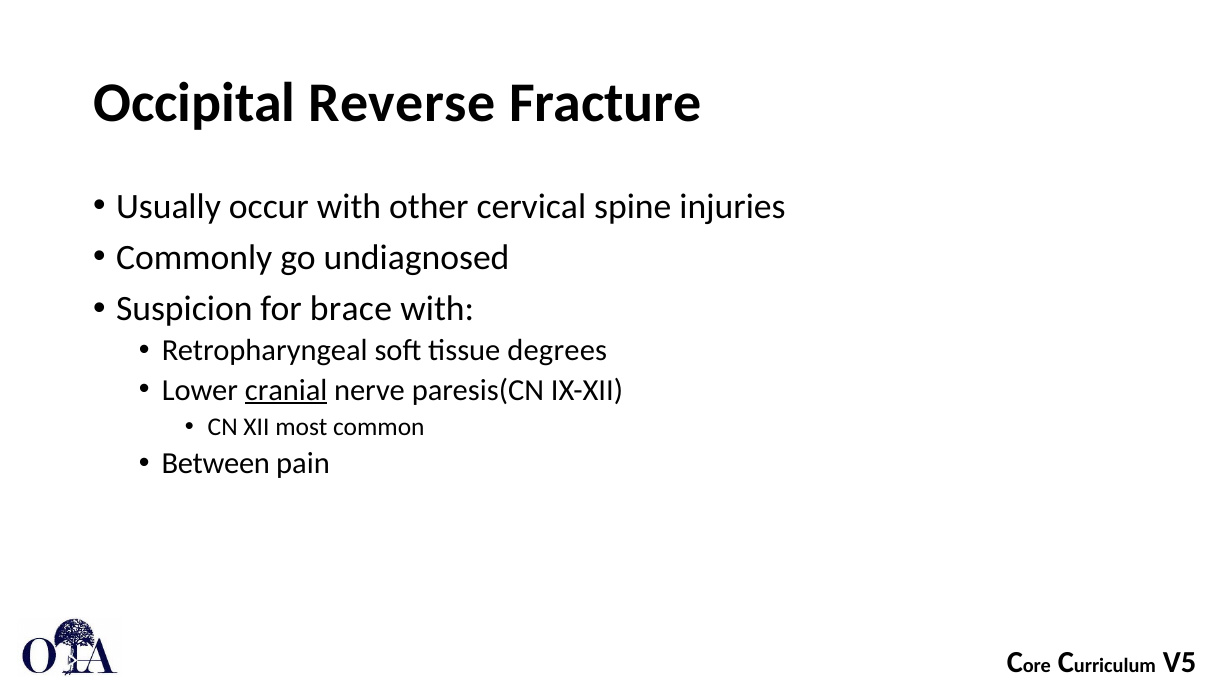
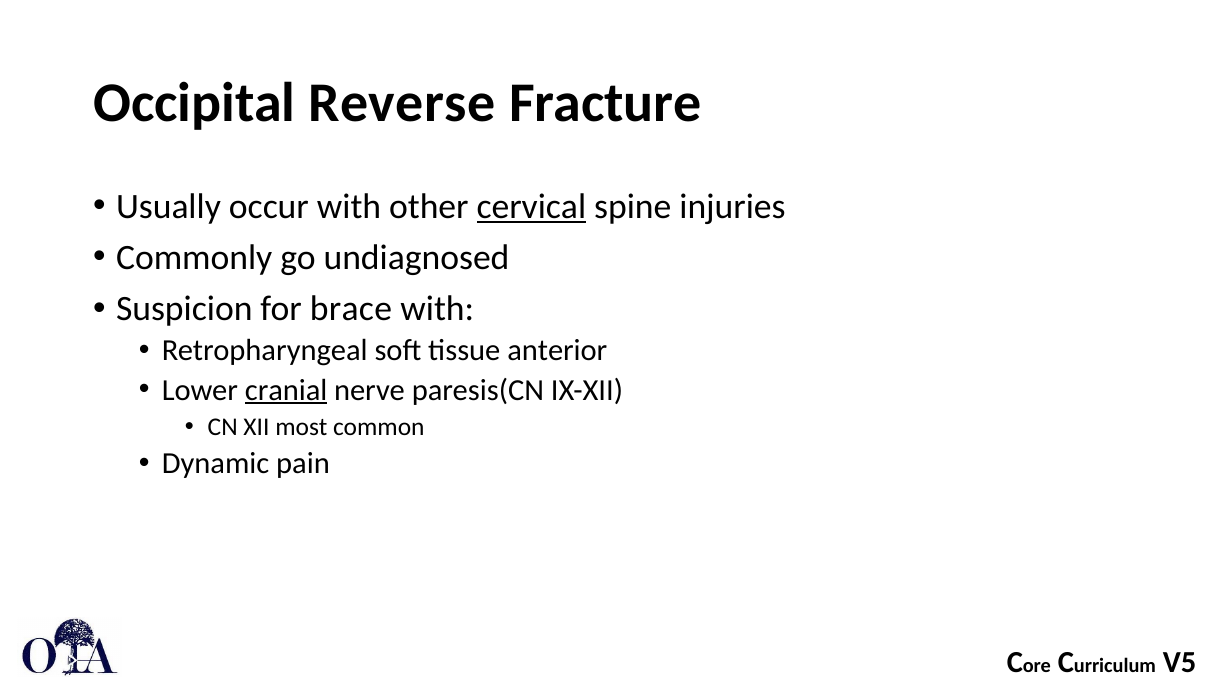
cervical underline: none -> present (531, 207)
degrees: degrees -> anterior (557, 351)
Between: Between -> Dynamic (216, 464)
